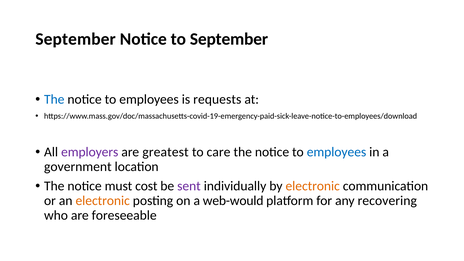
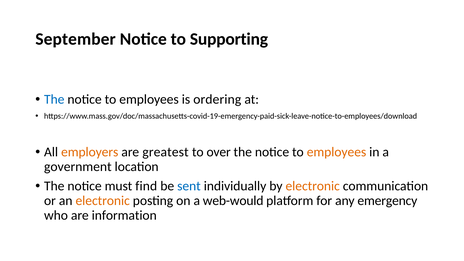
to September: September -> Supporting (229, 39)
requests: requests -> ordering (217, 99)
employers colour: purple -> orange (90, 152)
care: care -> over (219, 152)
employees colour: blue -> orange (336, 152)
cost: cost -> find (146, 186)
sent colour: purple -> blue (189, 186)
recovering: recovering -> emergency (387, 201)
foreseeable: foreseeable -> information (124, 215)
